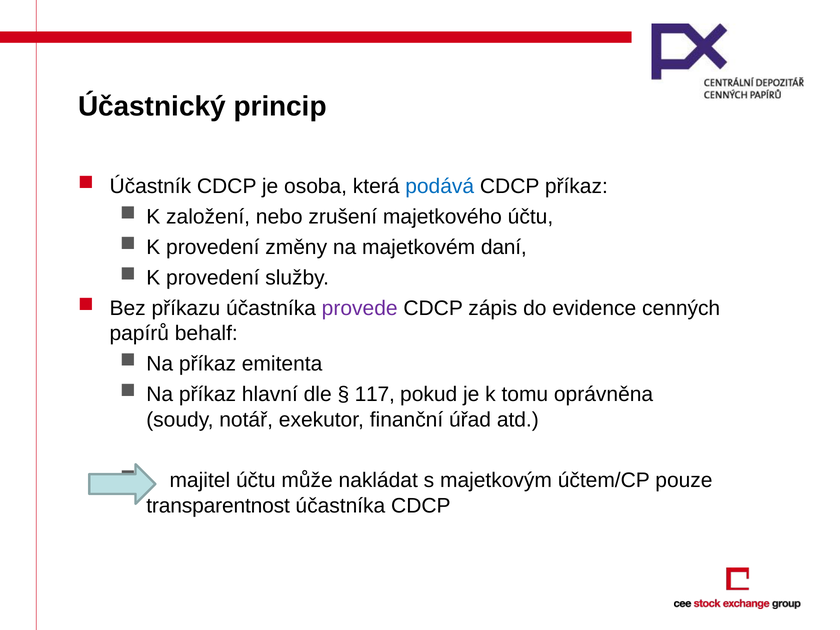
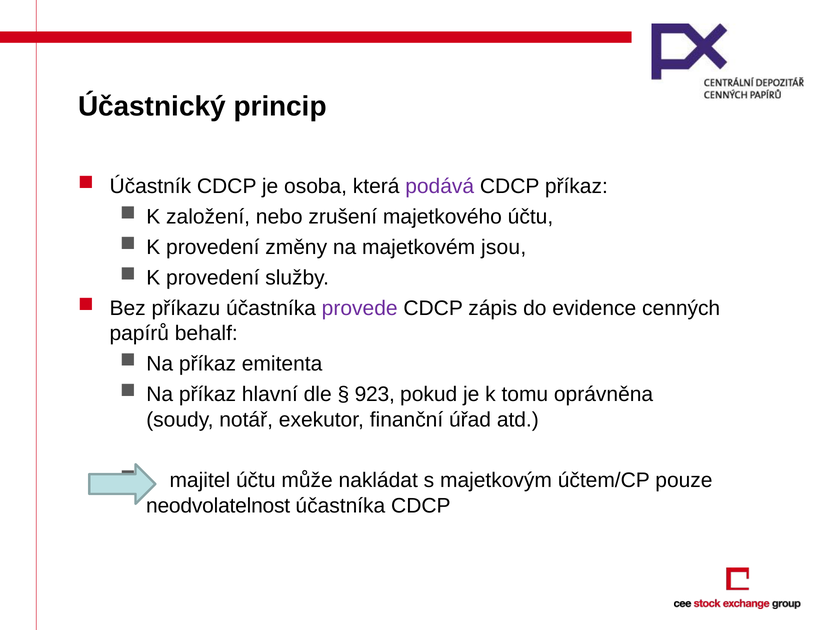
podává colour: blue -> purple (440, 186)
daní: daní -> jsou (504, 247)
117: 117 -> 923 (375, 394)
transparentnost: transparentnost -> neodvolatelnost (218, 506)
